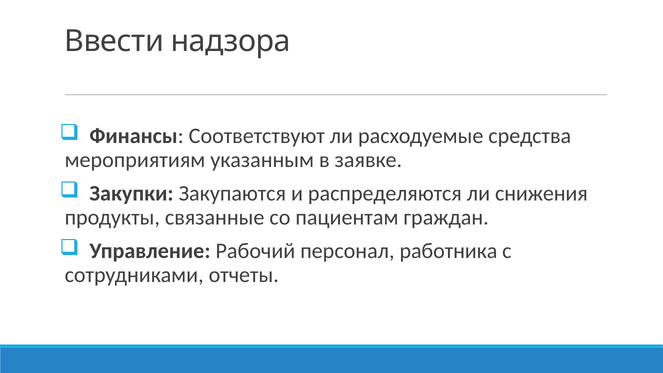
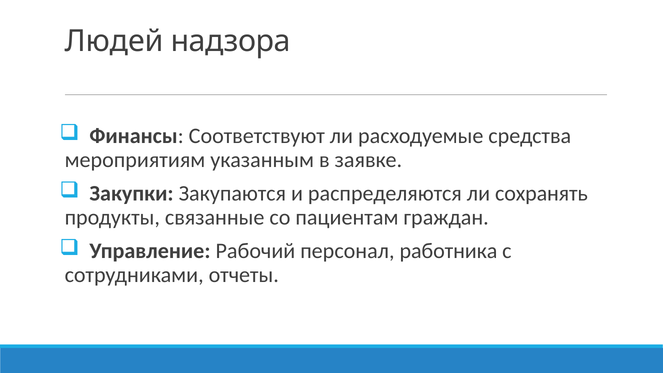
Ввести: Ввести -> Людей (114, 41)
снижения: снижения -> сохранять (541, 193)
